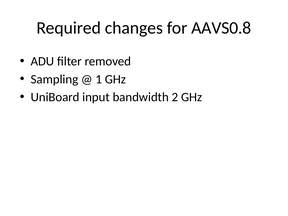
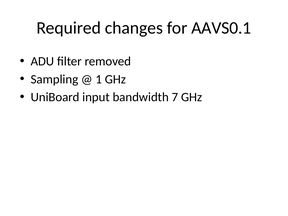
AAVS0.8: AAVS0.8 -> AAVS0.1 (221, 28)
2: 2 -> 7 (175, 97)
